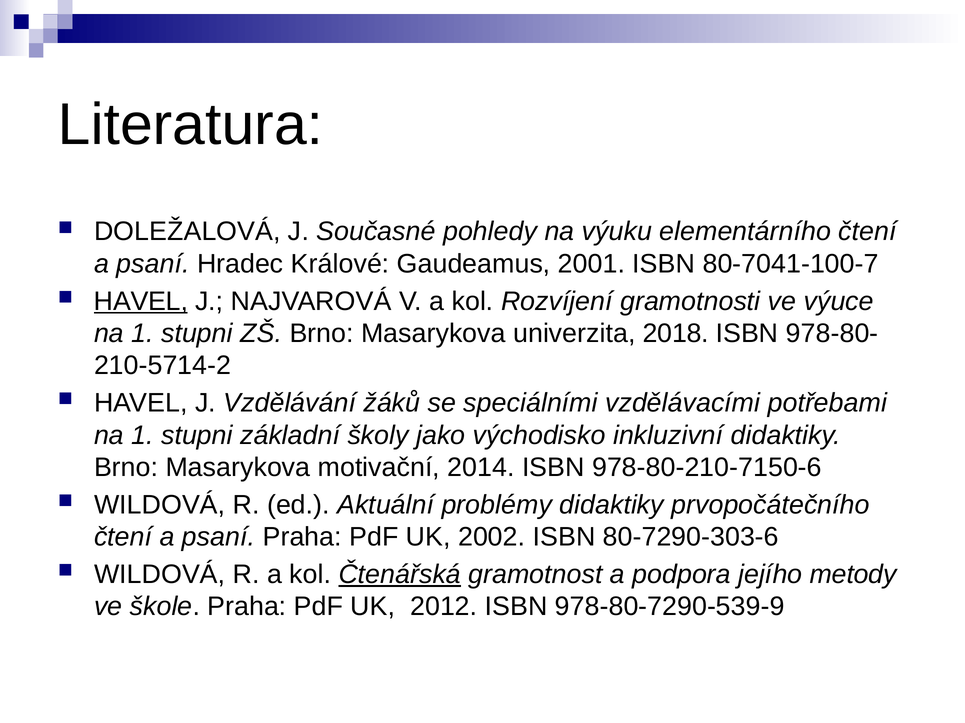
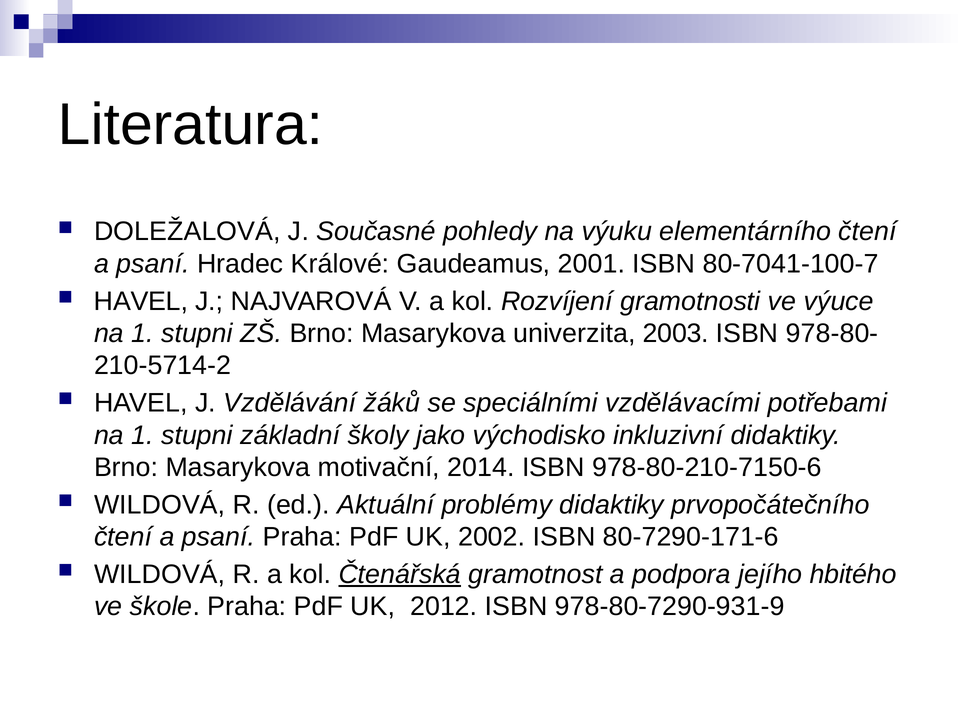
HAVEL underline: present -> none (141, 302)
2018: 2018 -> 2003 (676, 334)
80-7290-303-6: 80-7290-303-6 -> 80-7290-171-6 (691, 538)
metody: metody -> hbitého (853, 575)
978-80-7290-539-9: 978-80-7290-539-9 -> 978-80-7290-931-9 (670, 607)
